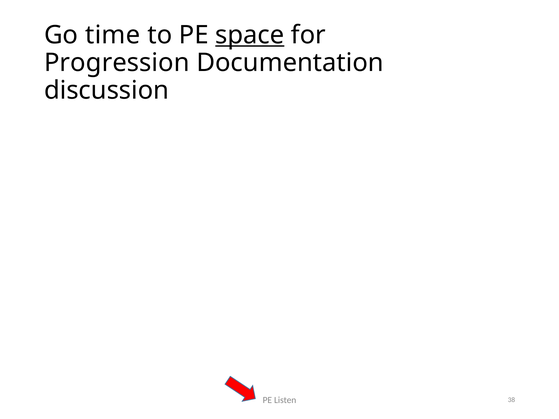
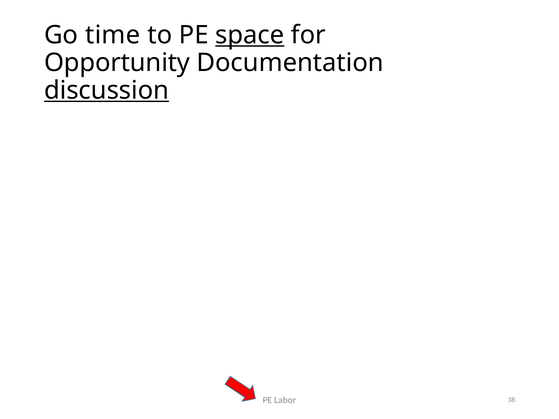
Progression: Progression -> Opportunity (117, 63)
discussion underline: none -> present (107, 90)
Listen: Listen -> Labor (285, 400)
